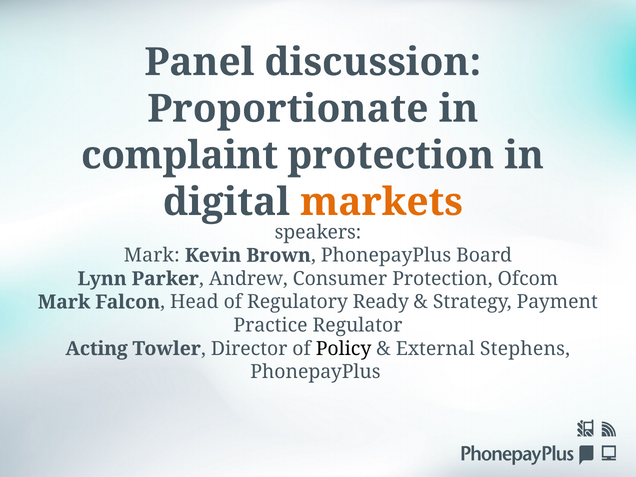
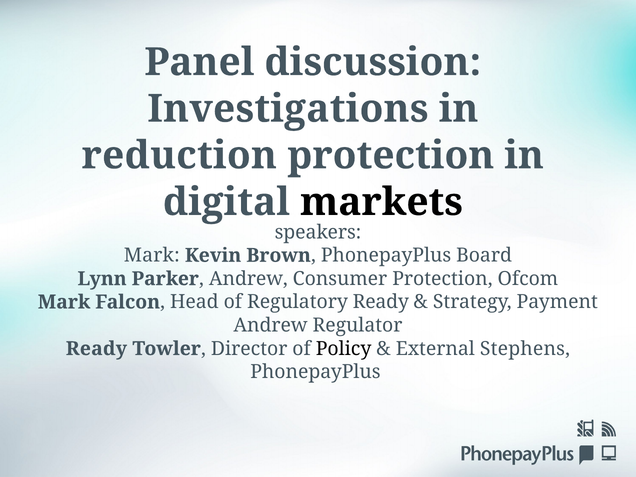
Proportionate: Proportionate -> Investigations (288, 109)
complaint: complaint -> reduction (179, 156)
markets colour: orange -> black (381, 202)
Practice: Practice -> Andrew (271, 325)
Acting: Acting -> Ready (96, 349)
